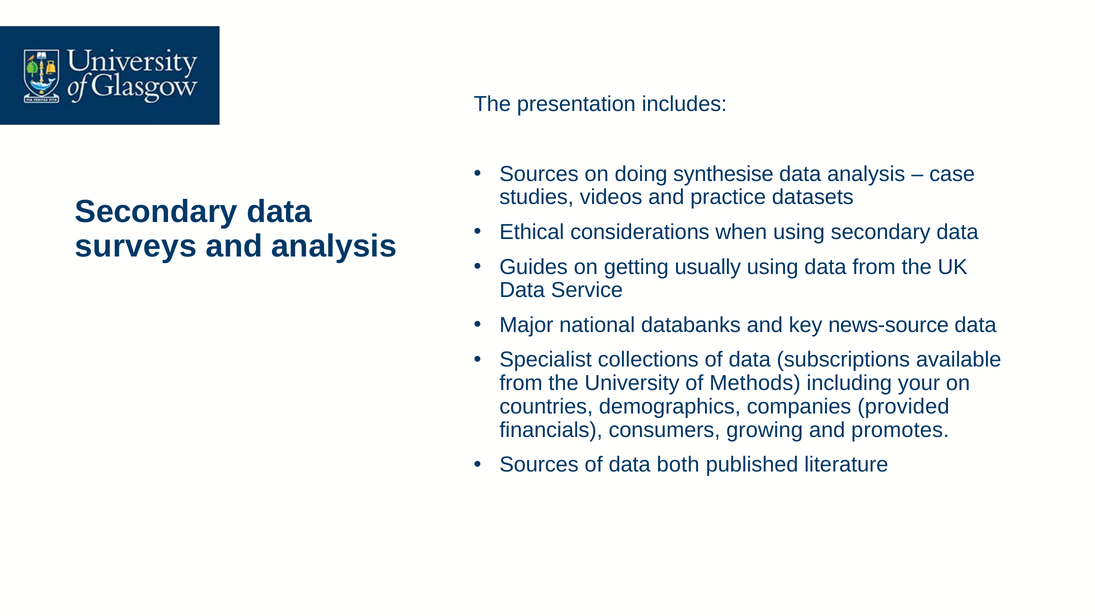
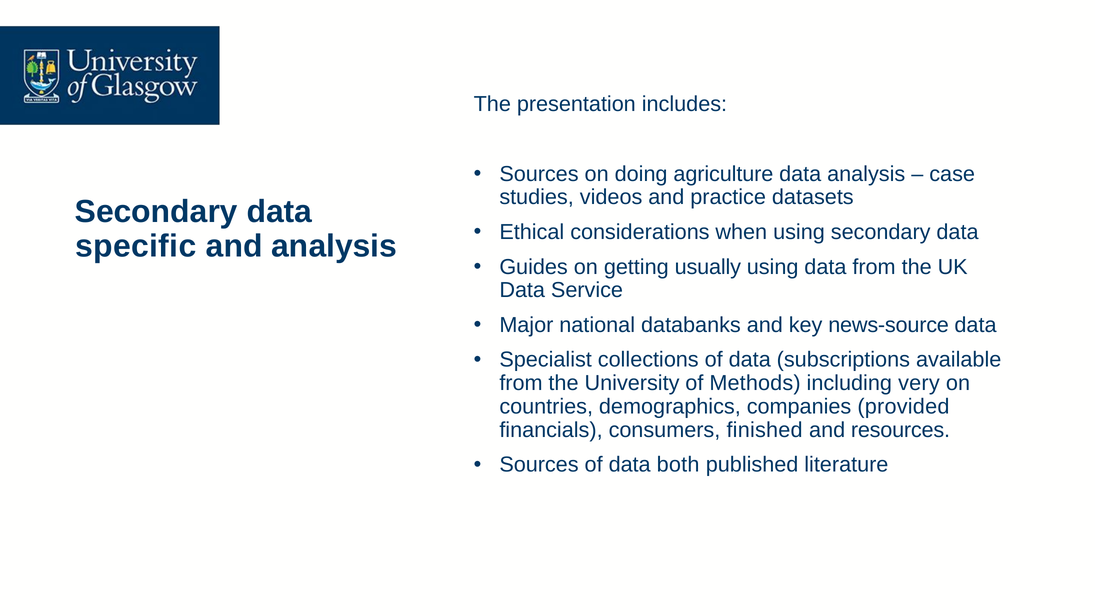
synthesise: synthesise -> agriculture (723, 174)
surveys: surveys -> specific (136, 246)
your: your -> very (919, 383)
growing: growing -> finished (765, 430)
promotes: promotes -> resources (900, 430)
